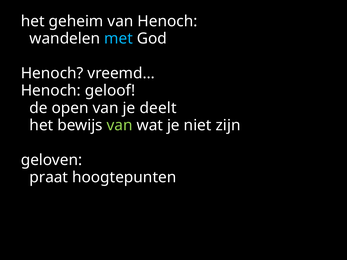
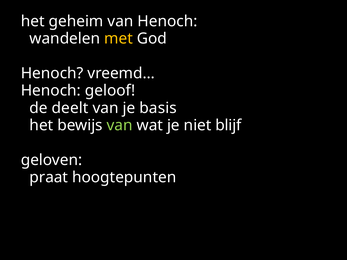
met colour: light blue -> yellow (119, 39)
open: open -> deelt (70, 108)
deelt: deelt -> basis (158, 108)
zijn: zijn -> blijf (228, 125)
